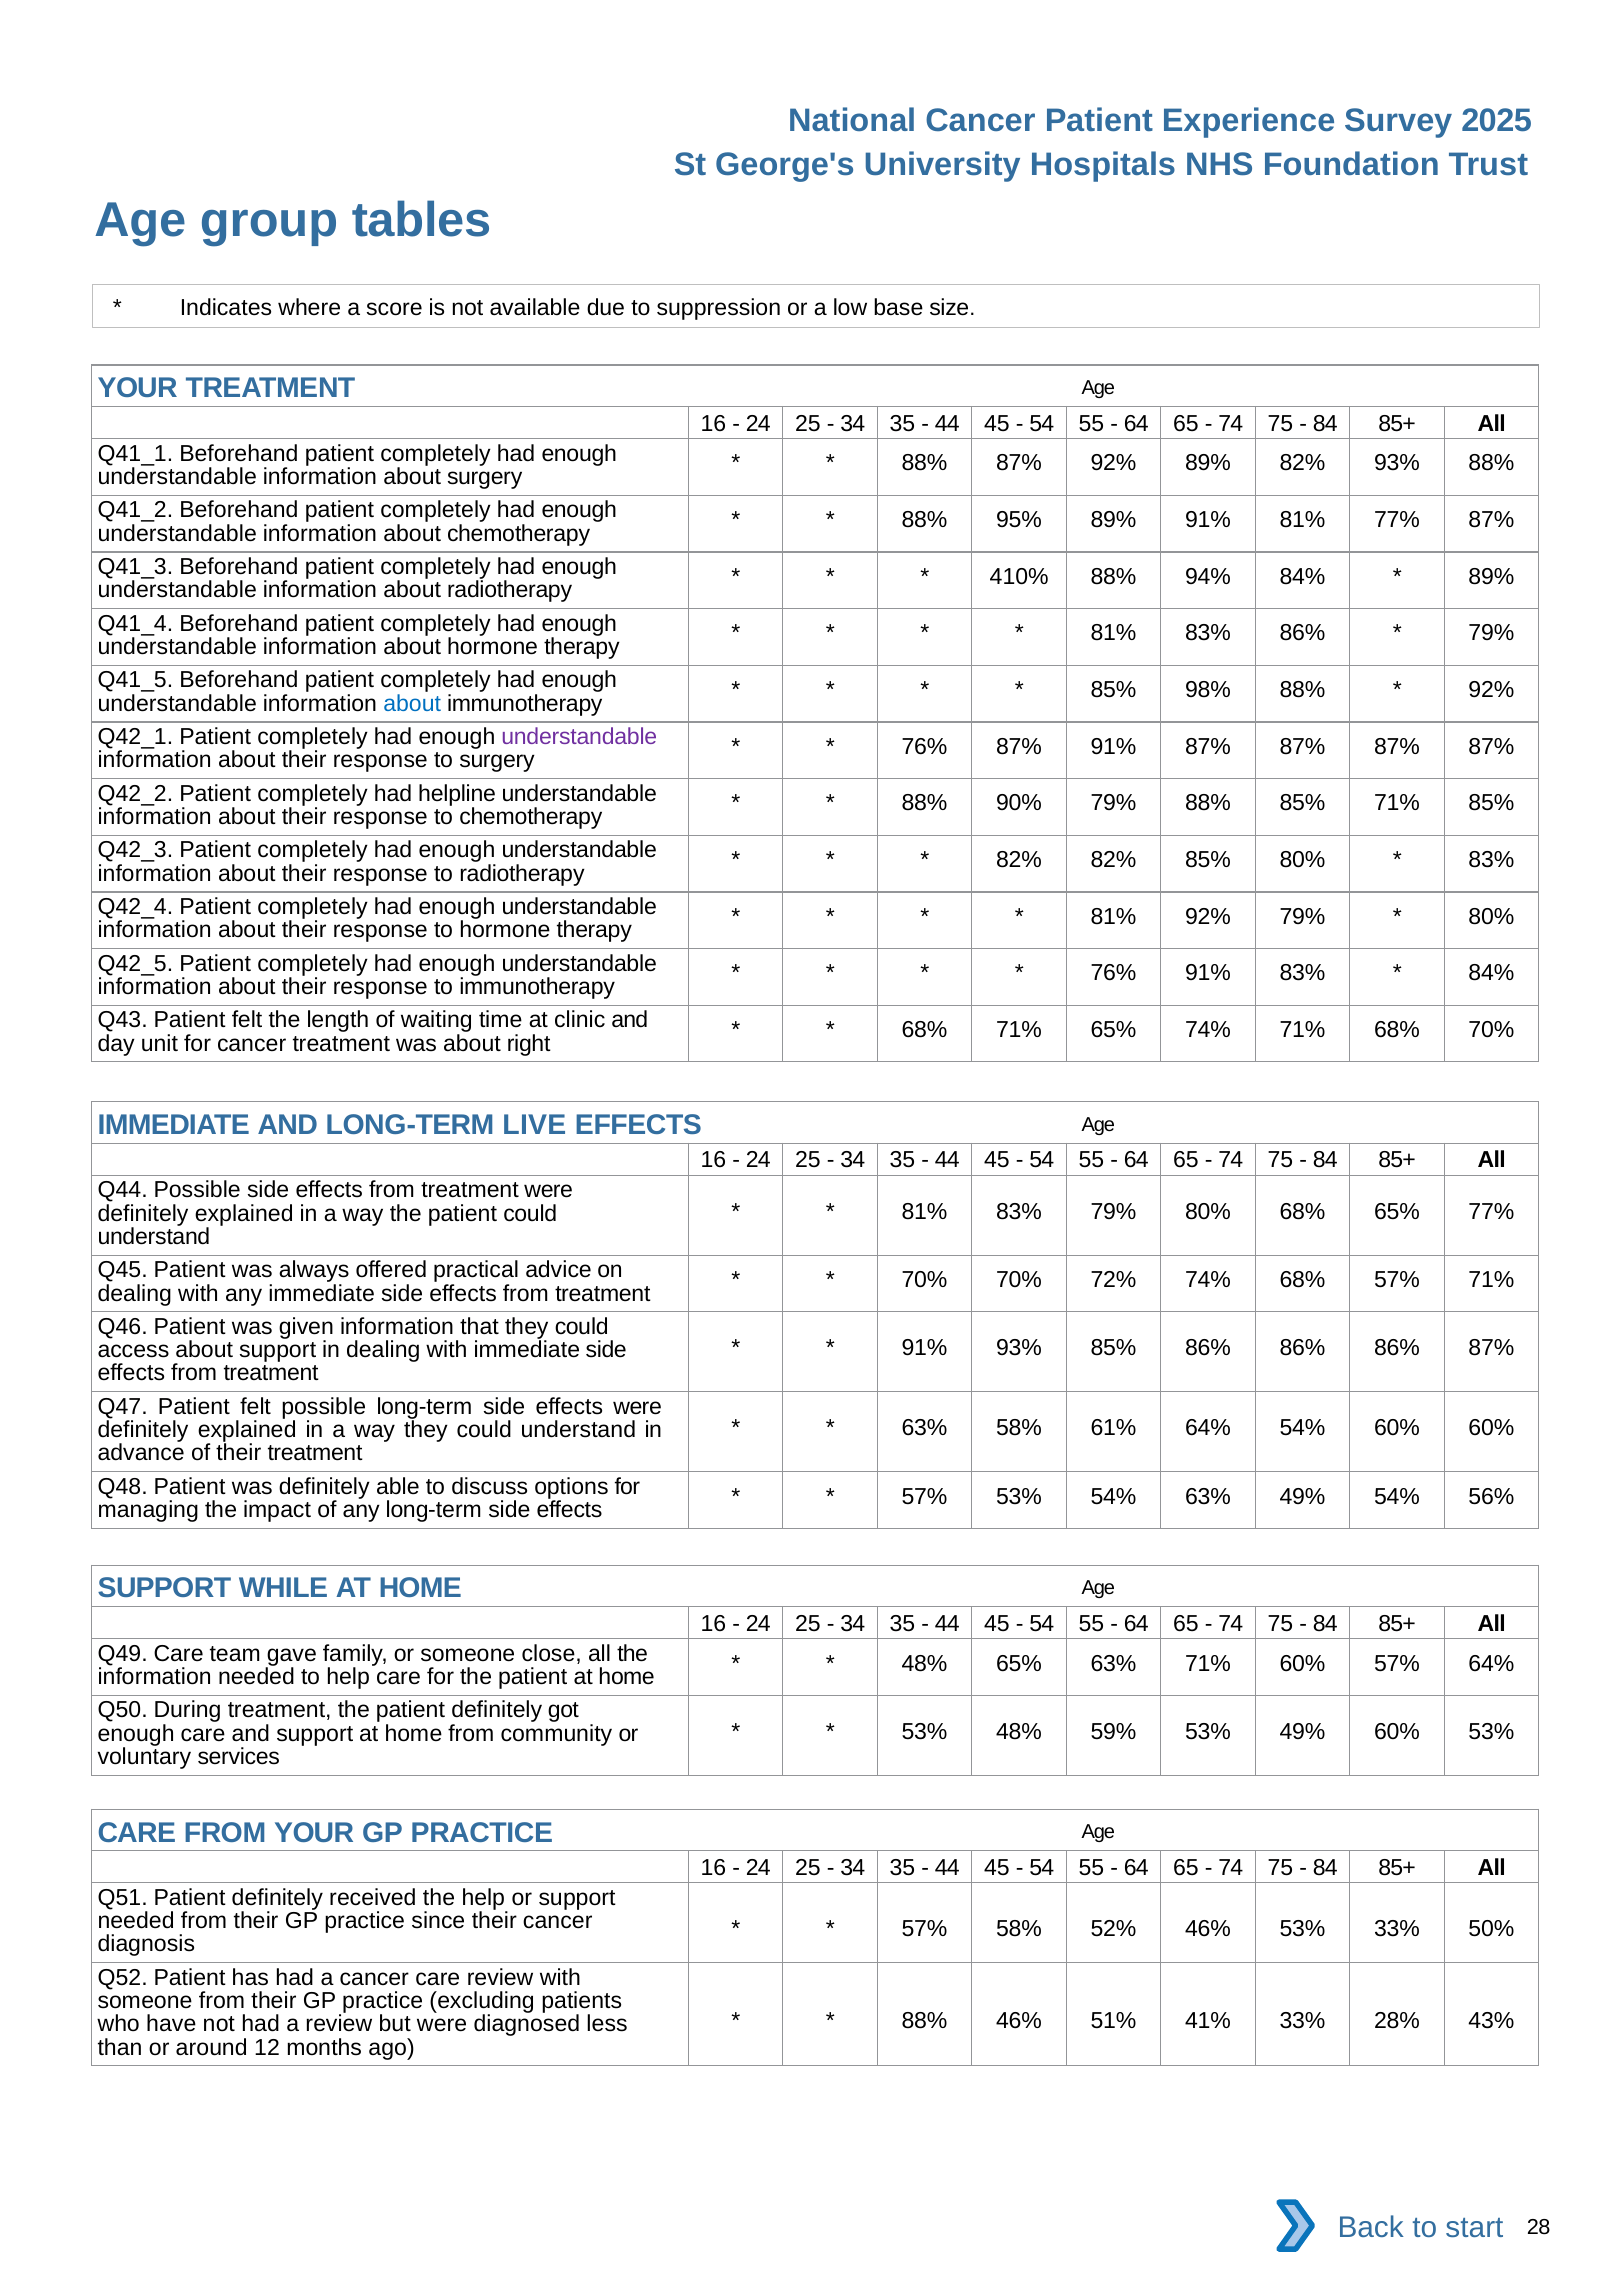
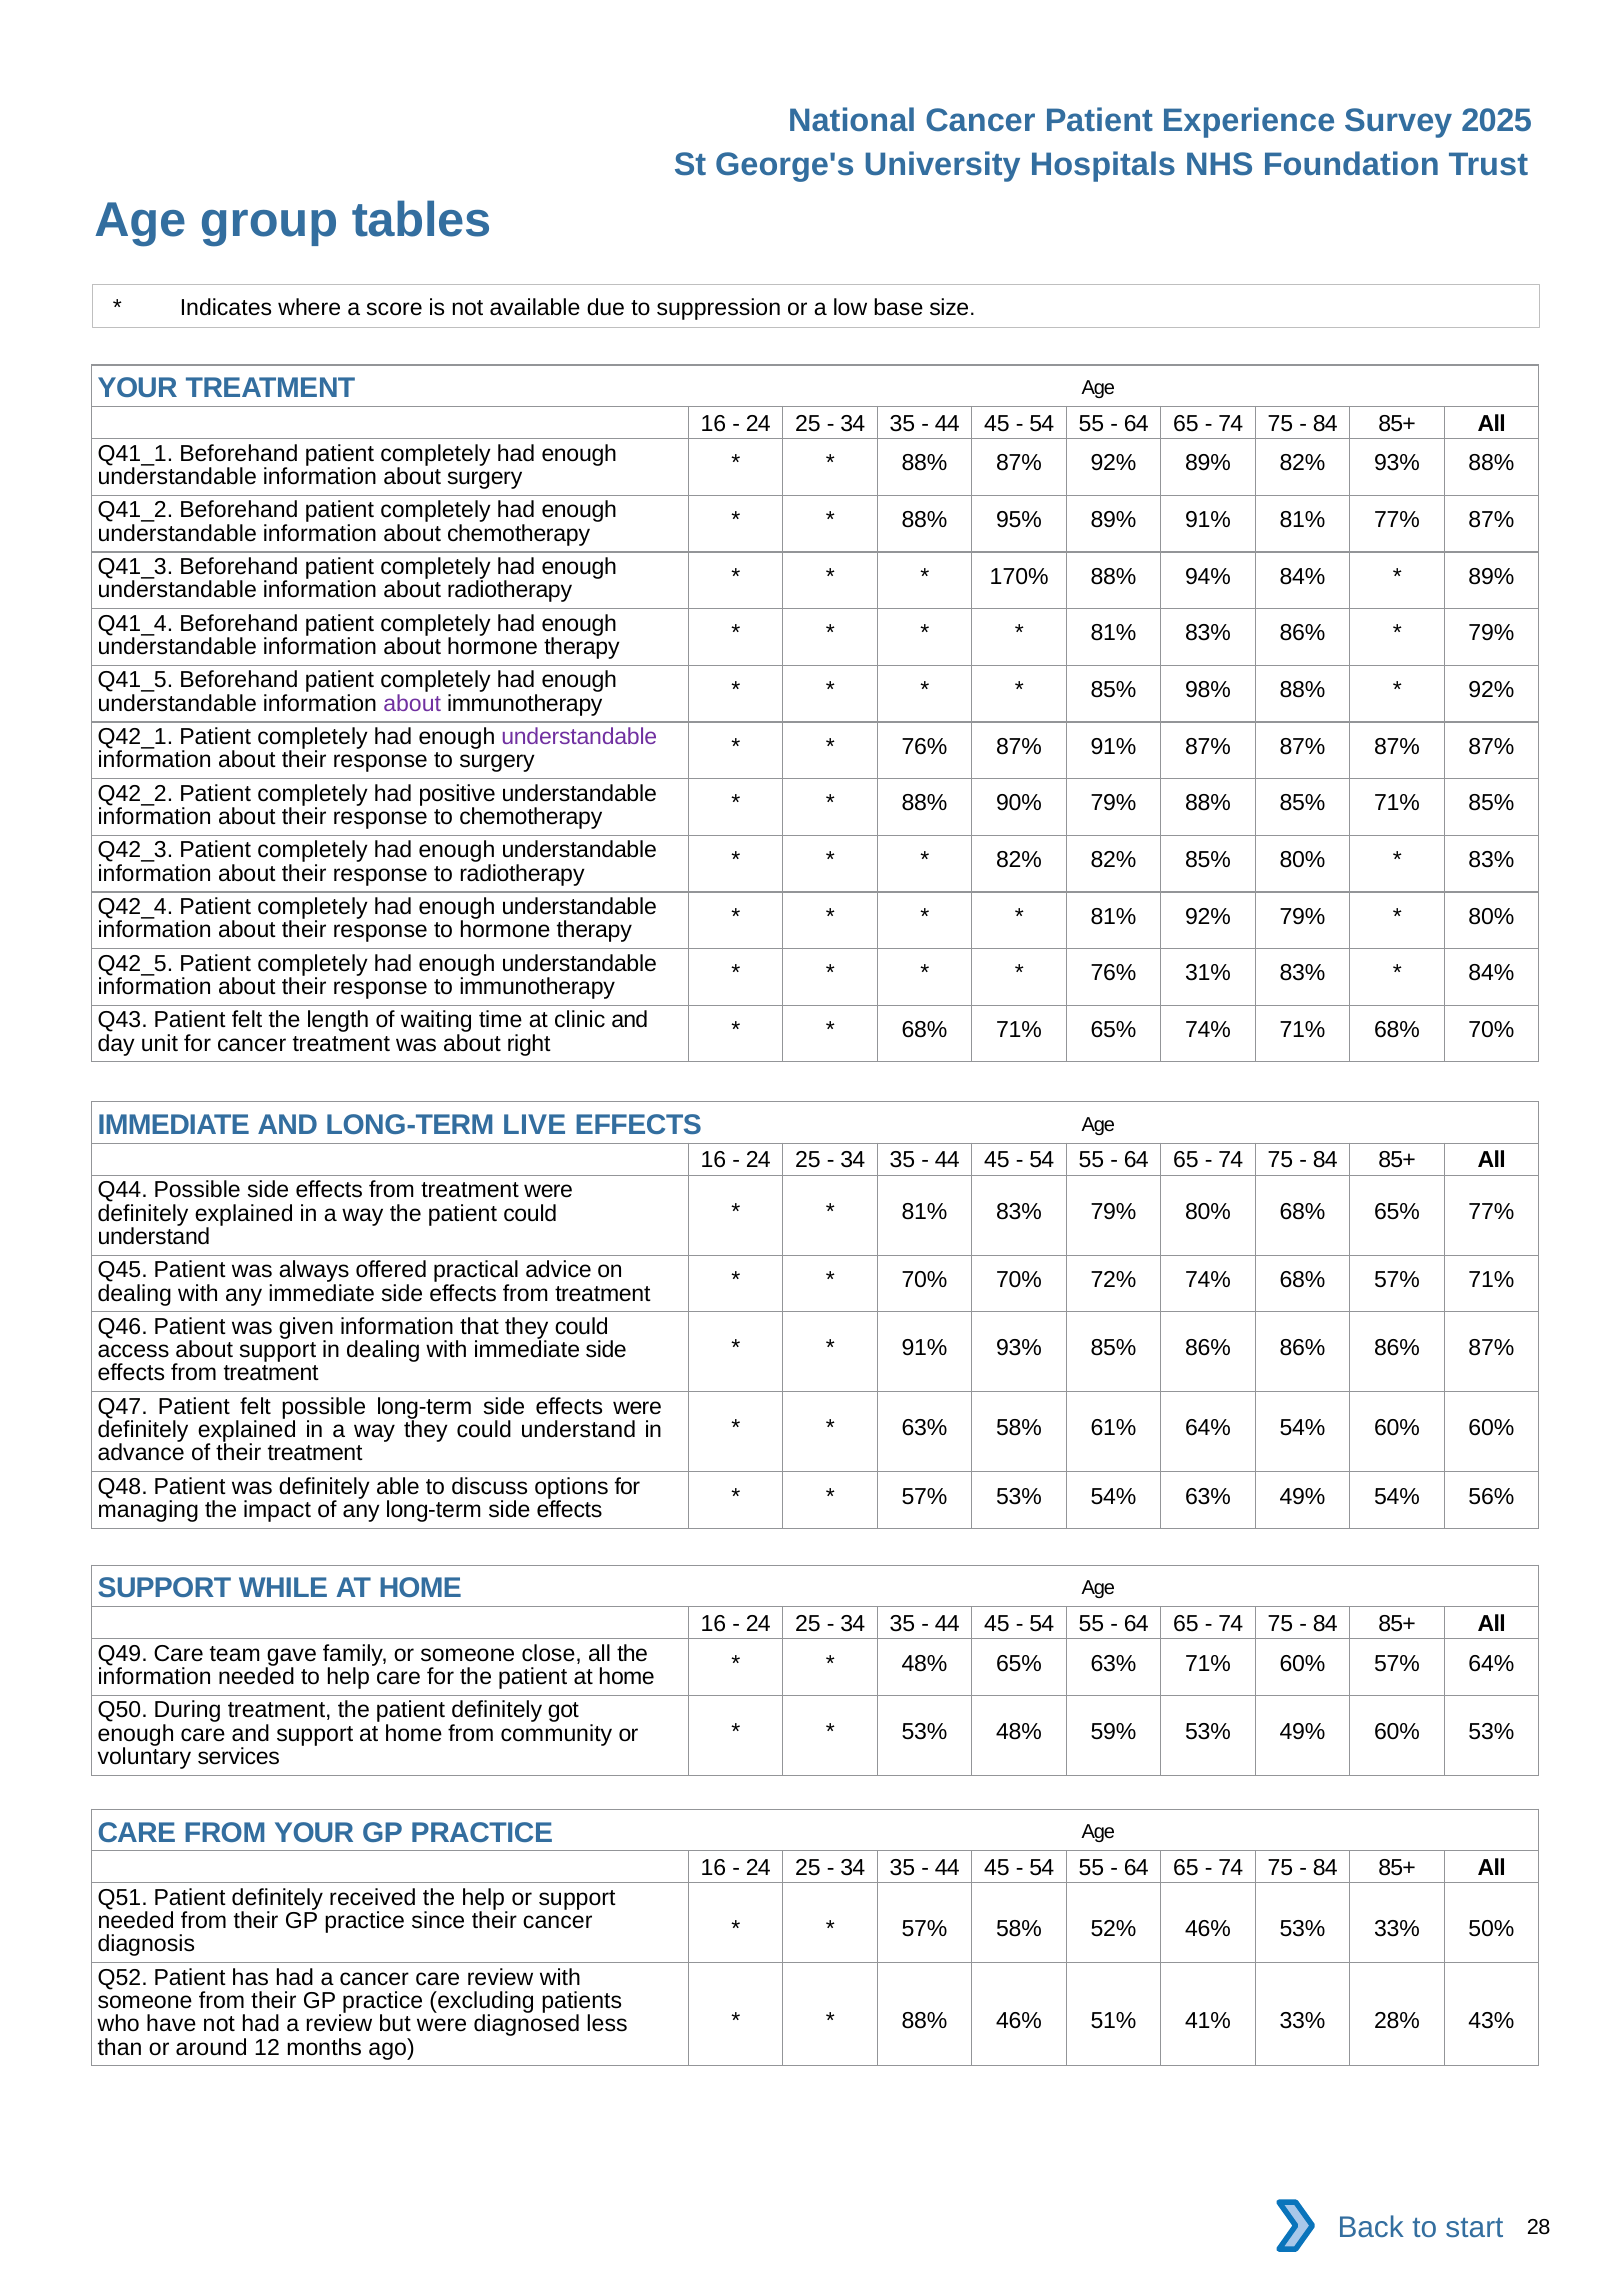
410%: 410% -> 170% (1019, 577)
about colour: blue -> purple (412, 704)
helpline: helpline -> positive (457, 794)
76% 91%: 91% -> 31% (1208, 973)
